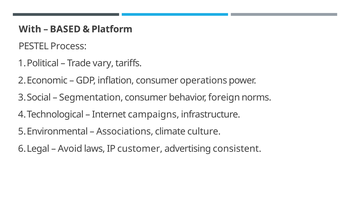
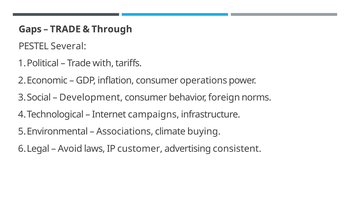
With: With -> Gaps (30, 29)
BASED: BASED -> TRADE (65, 29)
Platform: Platform -> Through (112, 29)
Process: Process -> Several (68, 46)
vary: vary -> with (103, 63)
Segmentation: Segmentation -> Development (91, 97)
culture: culture -> buying (204, 132)
